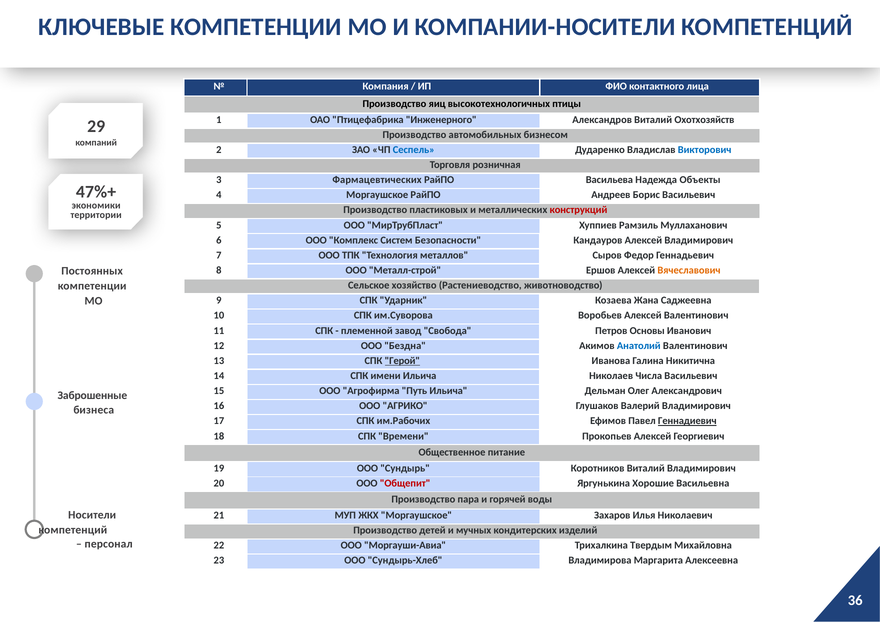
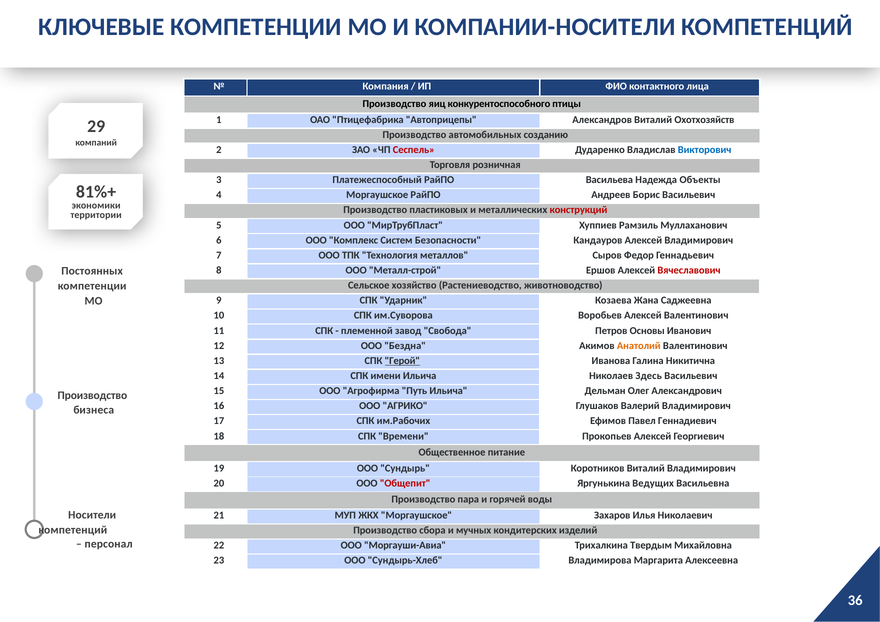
высокотехнологичных: высокотехнологичных -> конкурентоспособного (499, 104)
Инженерного: Инженерного -> Автоприцепы (441, 120)
бизнесом: бизнесом -> созданию (546, 135)
Сеспель colour: blue -> red (414, 150)
Фармацевтических: Фармацевтических -> Платежеспособный (377, 180)
47%+: 47%+ -> 81%+ (96, 192)
Вячеславович colour: orange -> red (689, 270)
Анатолий colour: blue -> orange (639, 346)
Числа: Числа -> Здесь (649, 376)
Заброшенные: Заброшенные -> Производство (92, 395)
Геннадиевич underline: present -> none (687, 421)
Хорошие: Хорошие -> Ведущих (653, 484)
детей: детей -> сбора (432, 531)
